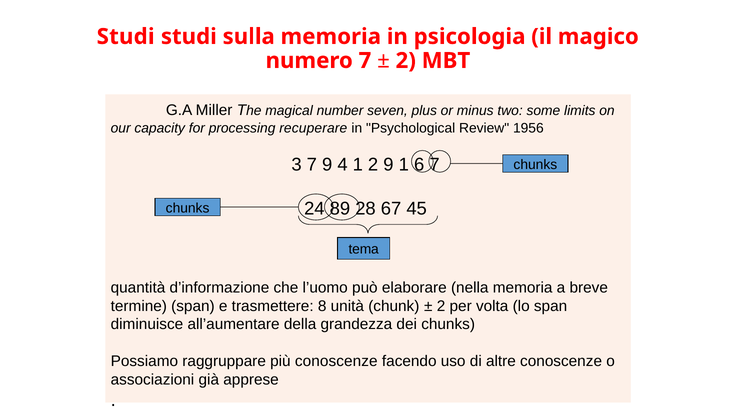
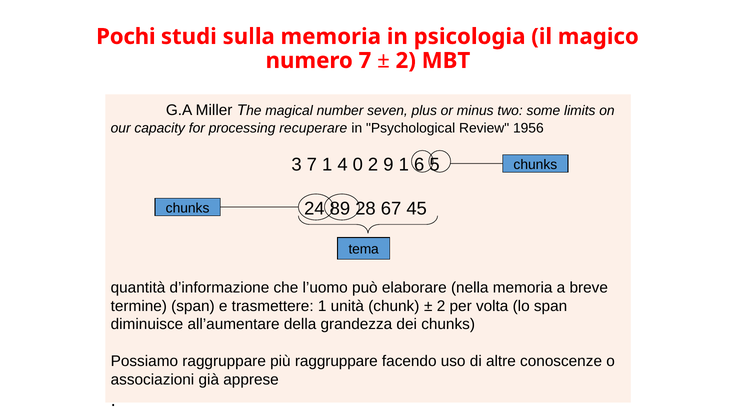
Studi: Studi -> Pochi (126, 37)
7 9: 9 -> 1 (327, 165)
4 1: 1 -> 0 (358, 165)
6 7: 7 -> 5 (435, 165)
trasmettere 8: 8 -> 1 (322, 306)
più conoscenze: conoscenze -> raggruppare (336, 361)
